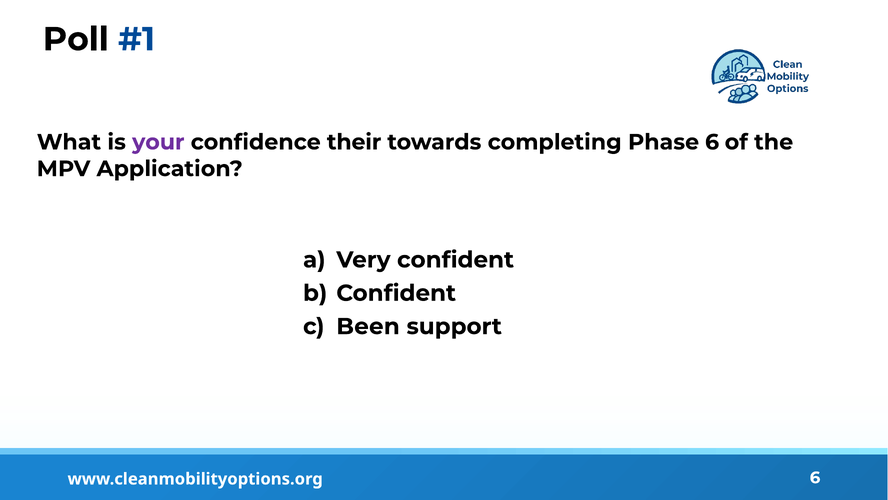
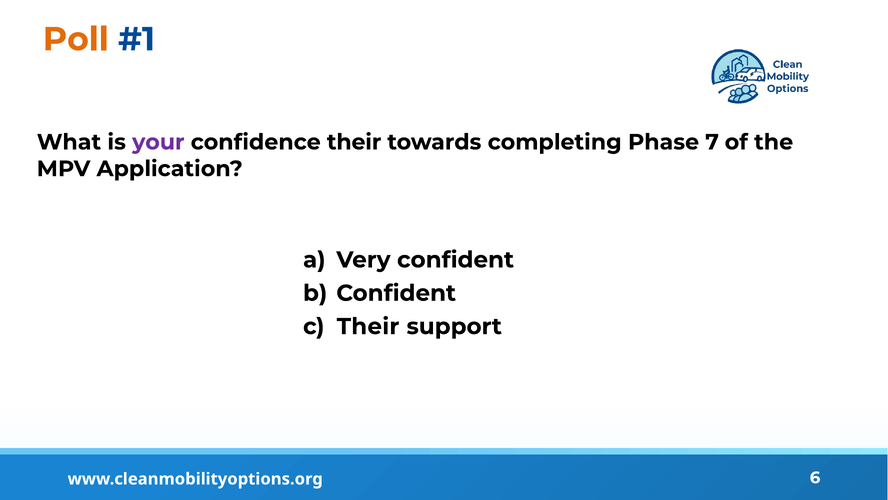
Poll colour: black -> orange (76, 39)
Phase 6: 6 -> 7 (712, 142)
Been: Been -> Their (368, 326)
